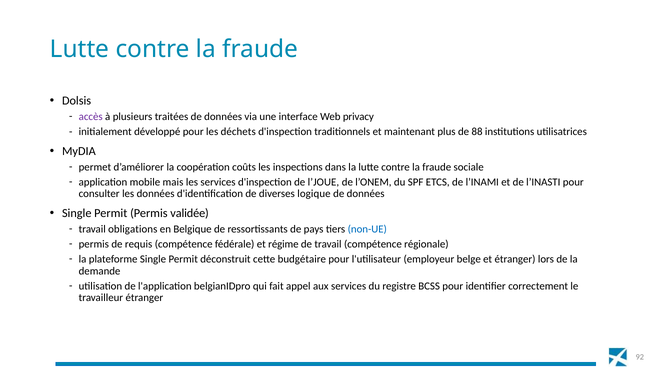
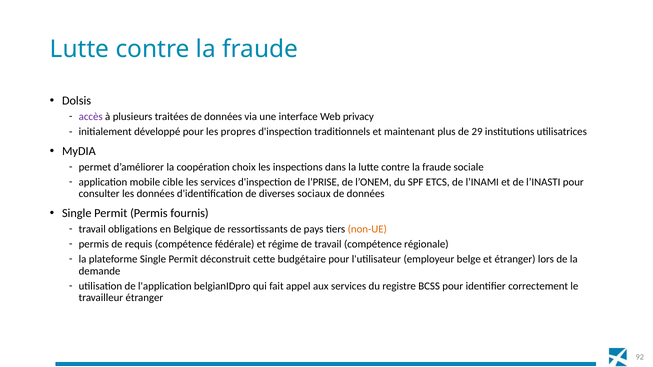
déchets: déchets -> propres (238, 132)
88: 88 -> 29 (477, 132)
coûts: coûts -> choix (244, 167)
mais: mais -> cible (173, 182)
l’JOUE: l’JOUE -> l’PRISE (324, 182)
logique: logique -> sociaux (314, 194)
validée: validée -> fournis (190, 213)
non-UE colour: blue -> orange (367, 229)
